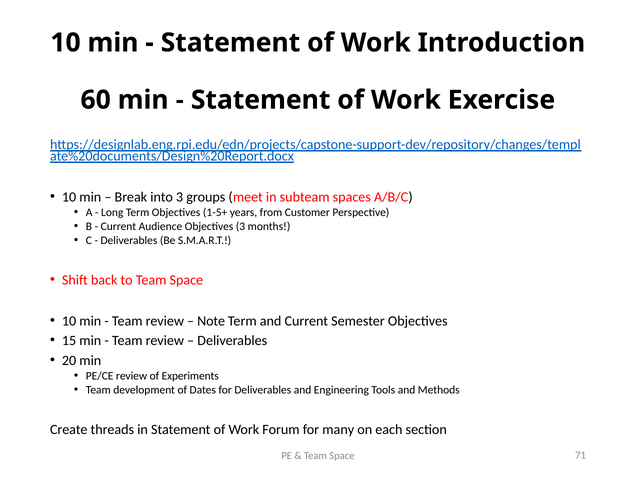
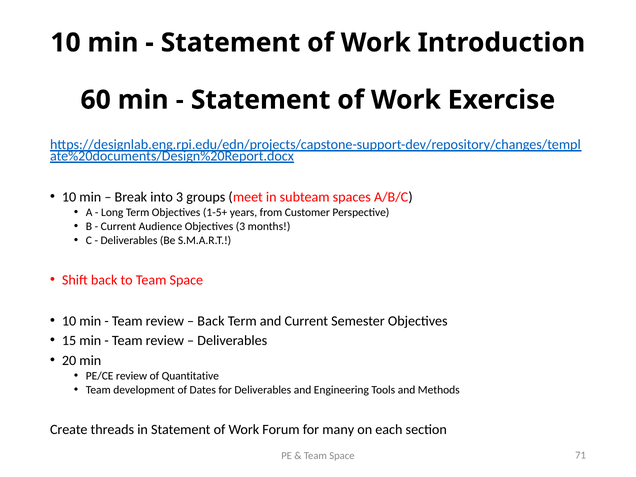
Note: Note -> Back (211, 321)
Experiments: Experiments -> Quantitative (190, 376)
